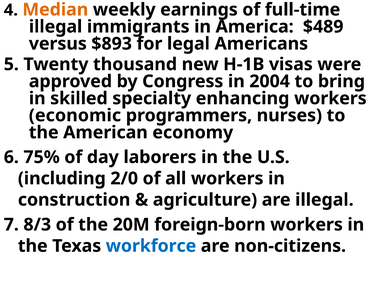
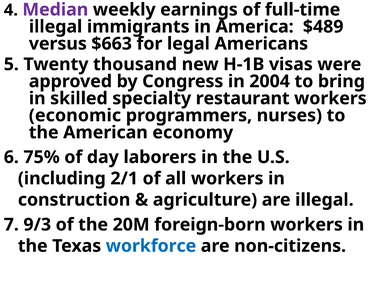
Median colour: orange -> purple (55, 10)
$893: $893 -> $663 (112, 44)
enhancing: enhancing -> restaurant (243, 98)
2/0: 2/0 -> 2/1 (124, 178)
8/3: 8/3 -> 9/3 (37, 225)
